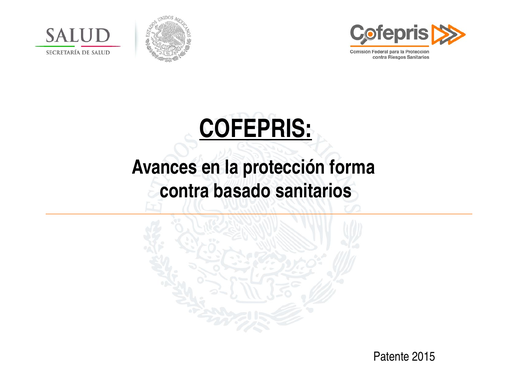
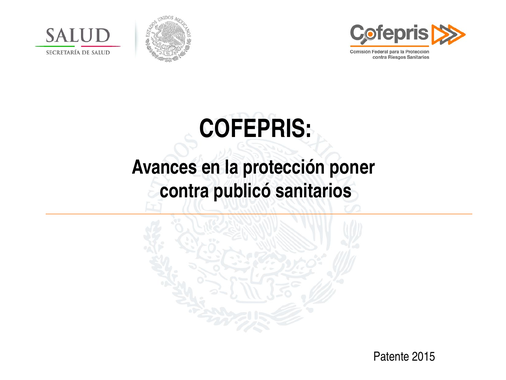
COFEPRIS underline: present -> none (256, 129)
forma: forma -> poner (352, 167)
basado: basado -> publicó (242, 191)
